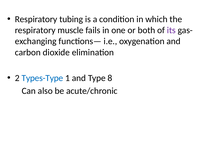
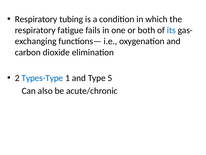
muscle: muscle -> fatigue (71, 30)
its colour: purple -> blue (171, 30)
8: 8 -> 5 (110, 78)
